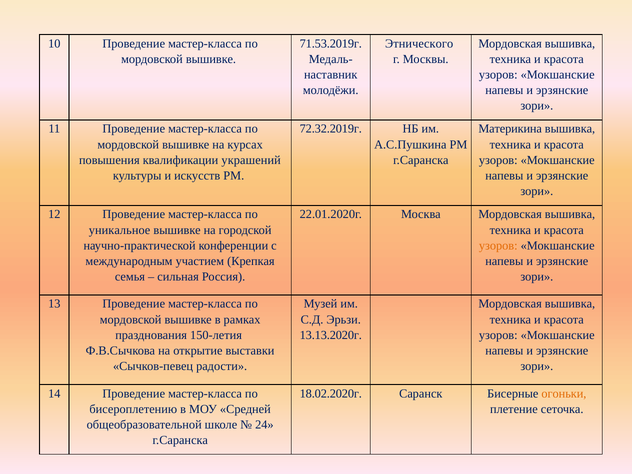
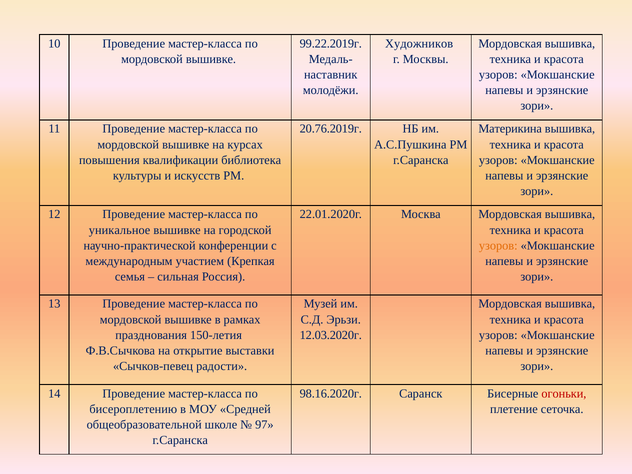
71.53.2019г: 71.53.2019г -> 99.22.2019г (331, 43)
Этнического: Этнического -> Художников (419, 43)
72.32.2019г: 72.32.2019г -> 20.76.2019г (331, 129)
украшений: украшений -> библиотека (251, 160)
13.13.2020г: 13.13.2020г -> 12.03.2020г (331, 335)
18.02.2020г: 18.02.2020г -> 98.16.2020г (331, 393)
огоньки colour: orange -> red (564, 393)
24: 24 -> 97 (264, 425)
